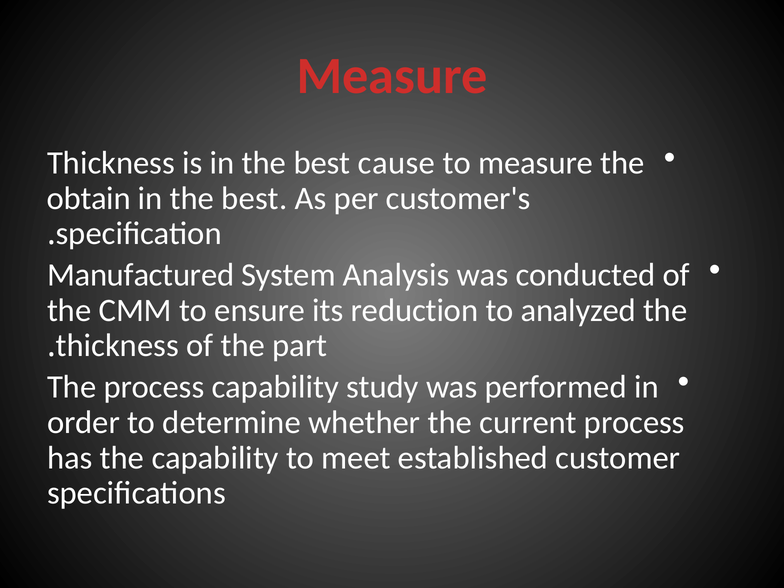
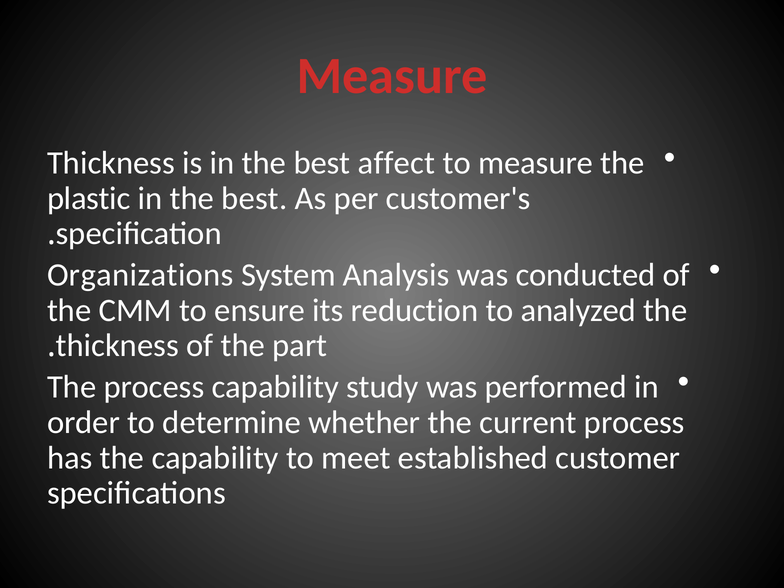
cause: cause -> affect (396, 163)
obtain: obtain -> plastic (89, 198)
Manufactured: Manufactured -> Organizations (140, 275)
